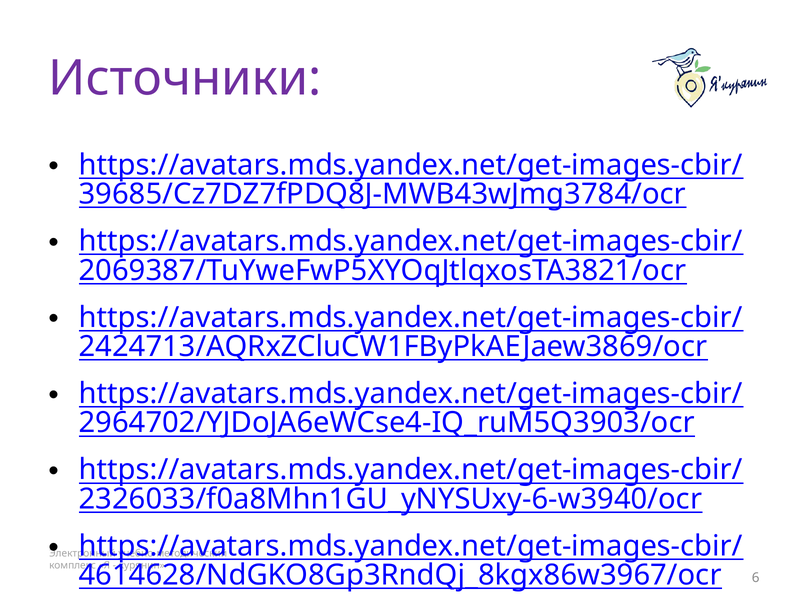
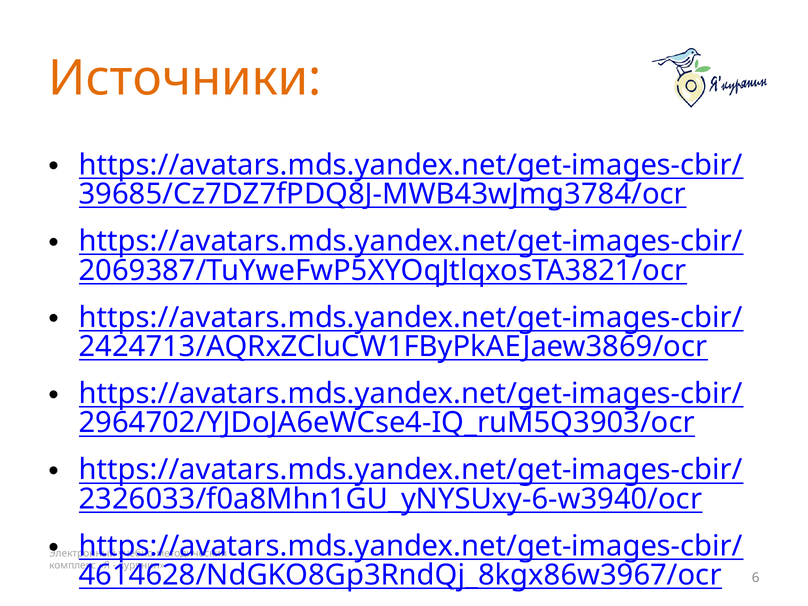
Источники colour: purple -> orange (185, 78)
